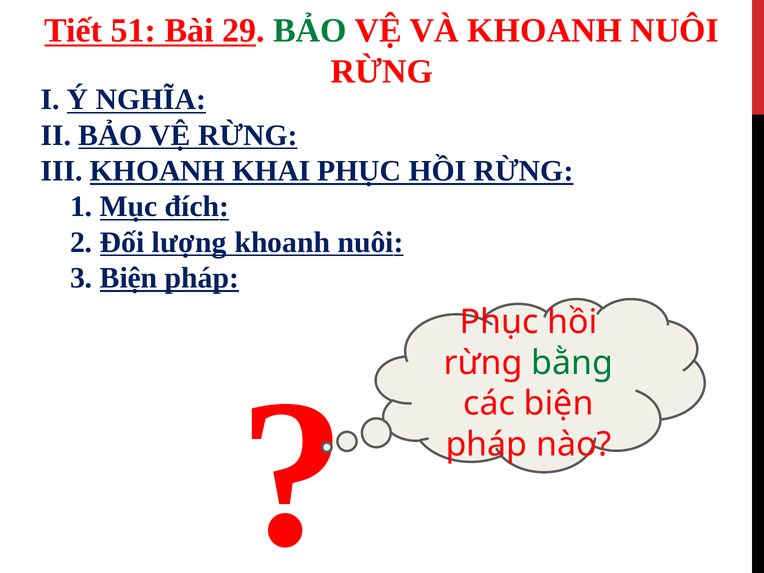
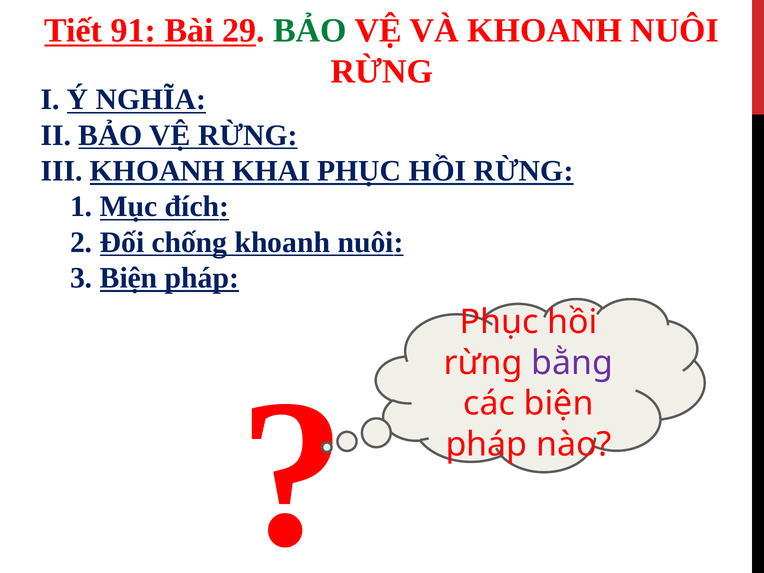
51: 51 -> 91 (133, 31)
lượng: lượng -> chống (189, 242)
bằng colour: green -> purple (572, 363)
